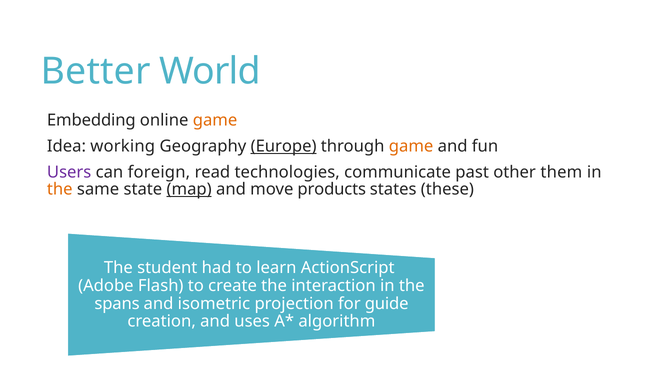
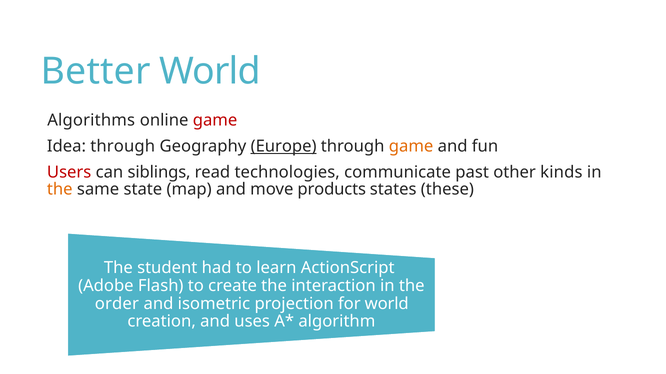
Embedding: Embedding -> Algorithms (91, 120)
game colour: orange -> red (215, 120)
Idea working: working -> through (123, 146)
Users colour: purple -> red (69, 173)
foreign: foreign -> siblings (159, 173)
them: them -> kinds (561, 173)
map underline: present -> none (189, 190)
spans: spans -> order (117, 304)
guide: guide -> world (387, 304)
